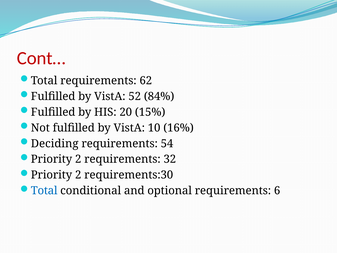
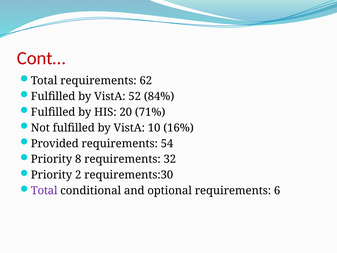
15%: 15% -> 71% (150, 112)
Deciding: Deciding -> Provided (55, 143)
2: 2 -> 8 (78, 159)
Total colour: blue -> purple (44, 191)
